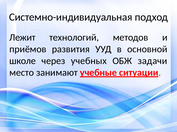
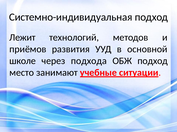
учебных: учебных -> подхода (89, 61)
ОБЖ задачи: задачи -> подход (153, 61)
